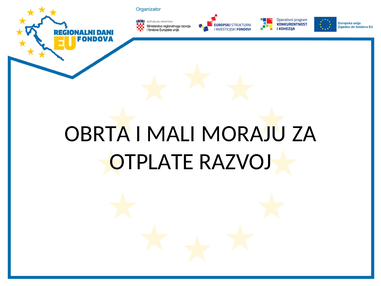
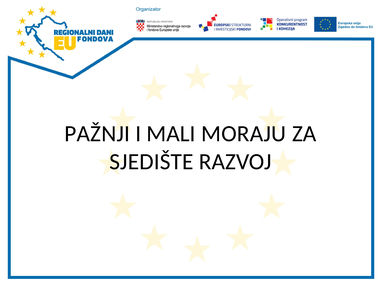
OBRTA: OBRTA -> PAŽNJI (97, 134)
OTPLATE: OTPLATE -> SJEDIŠTE (151, 161)
